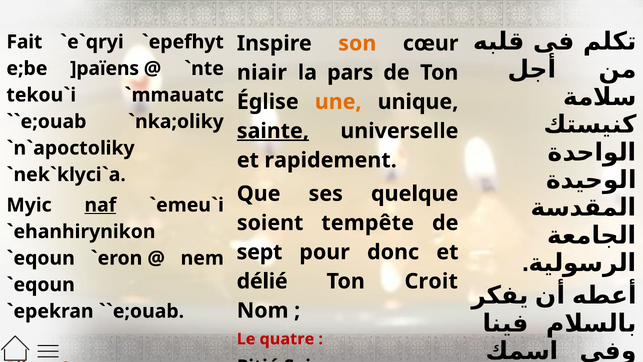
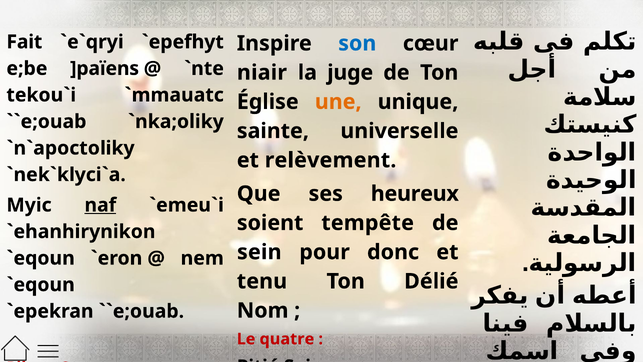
son colour: orange -> blue (357, 43)
pars: pars -> juge (350, 73)
sainte underline: present -> none (273, 131)
rapidement: rapidement -> relèvement (331, 160)
quelque: quelque -> heureux (415, 194)
sept: sept -> sein (259, 252)
délié: délié -> tenu (262, 281)
Croit: Croit -> Délié (431, 281)
